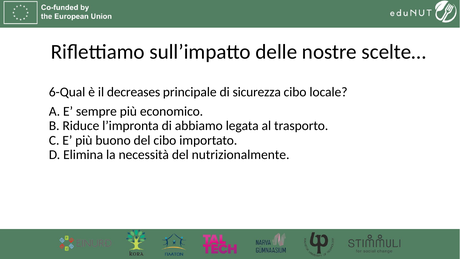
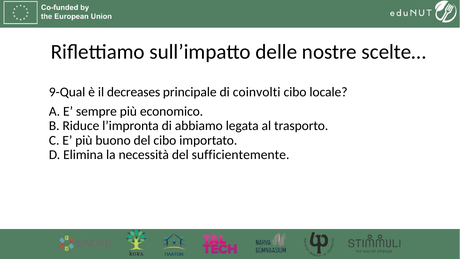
6-Qual: 6-Qual -> 9-Qual (67, 92)
sicurezza: sicurezza -> coinvolti (257, 92)
nutrizionalmente: nutrizionalmente -> sufficientemente (241, 155)
